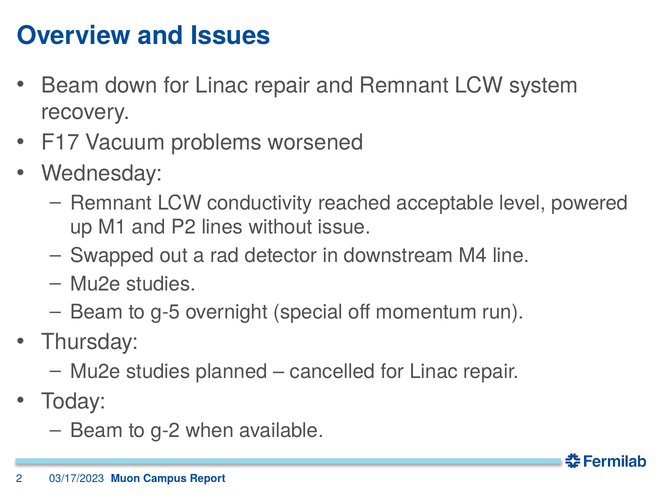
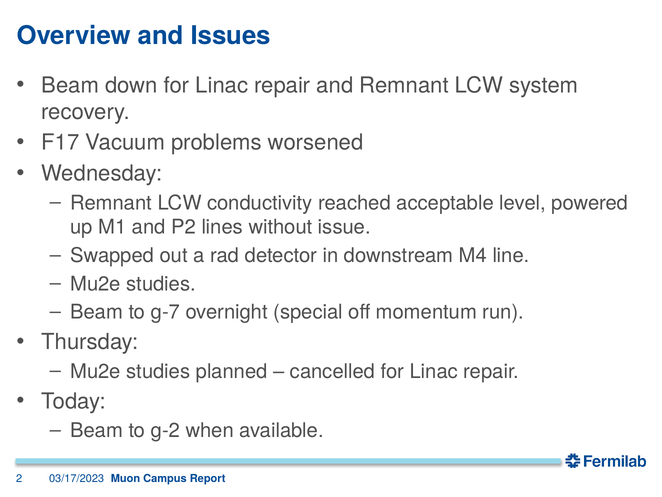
g-5: g-5 -> g-7 (165, 312)
